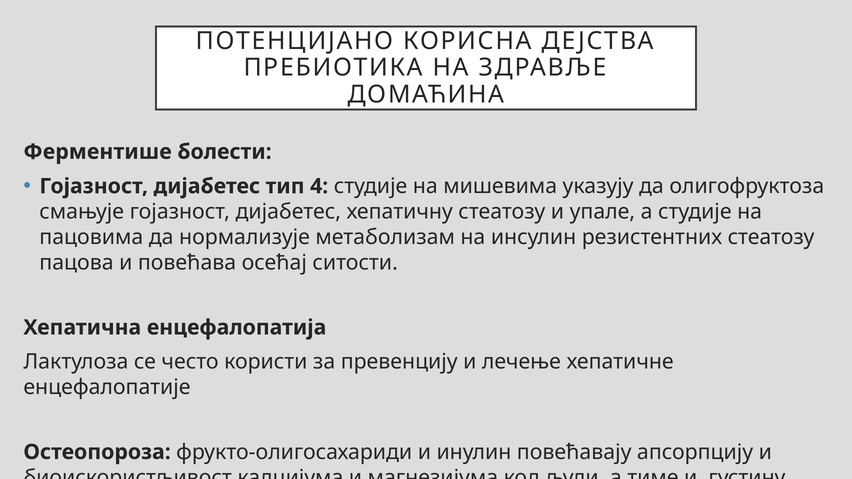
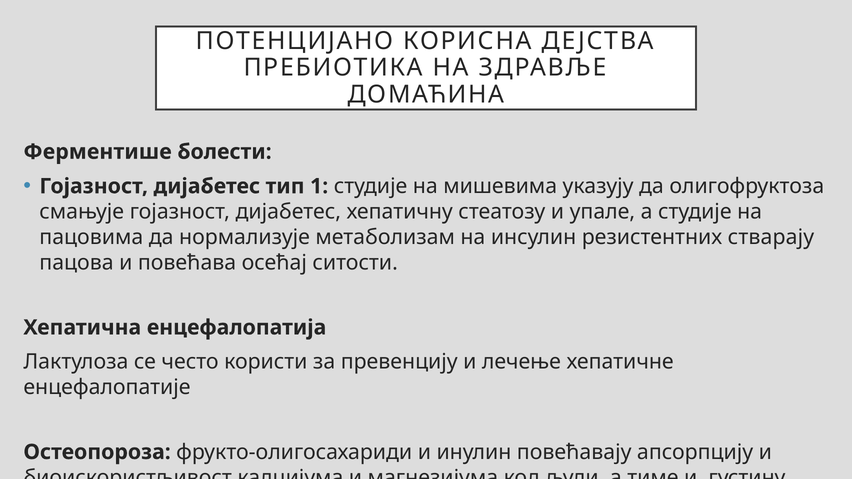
4: 4 -> 1 (319, 186)
резистентних стеатозу: стеатозу -> стварају (771, 237)
